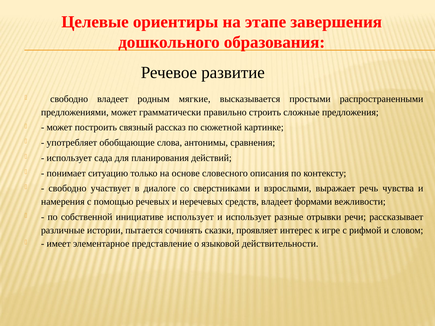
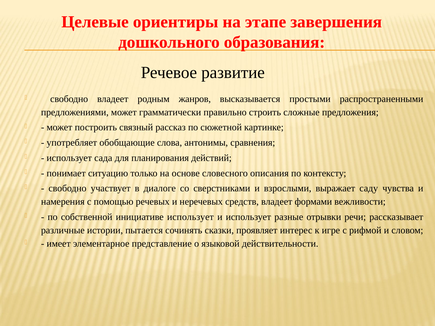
мягкие: мягкие -> жанров (195, 99)
речь: речь -> саду (369, 189)
